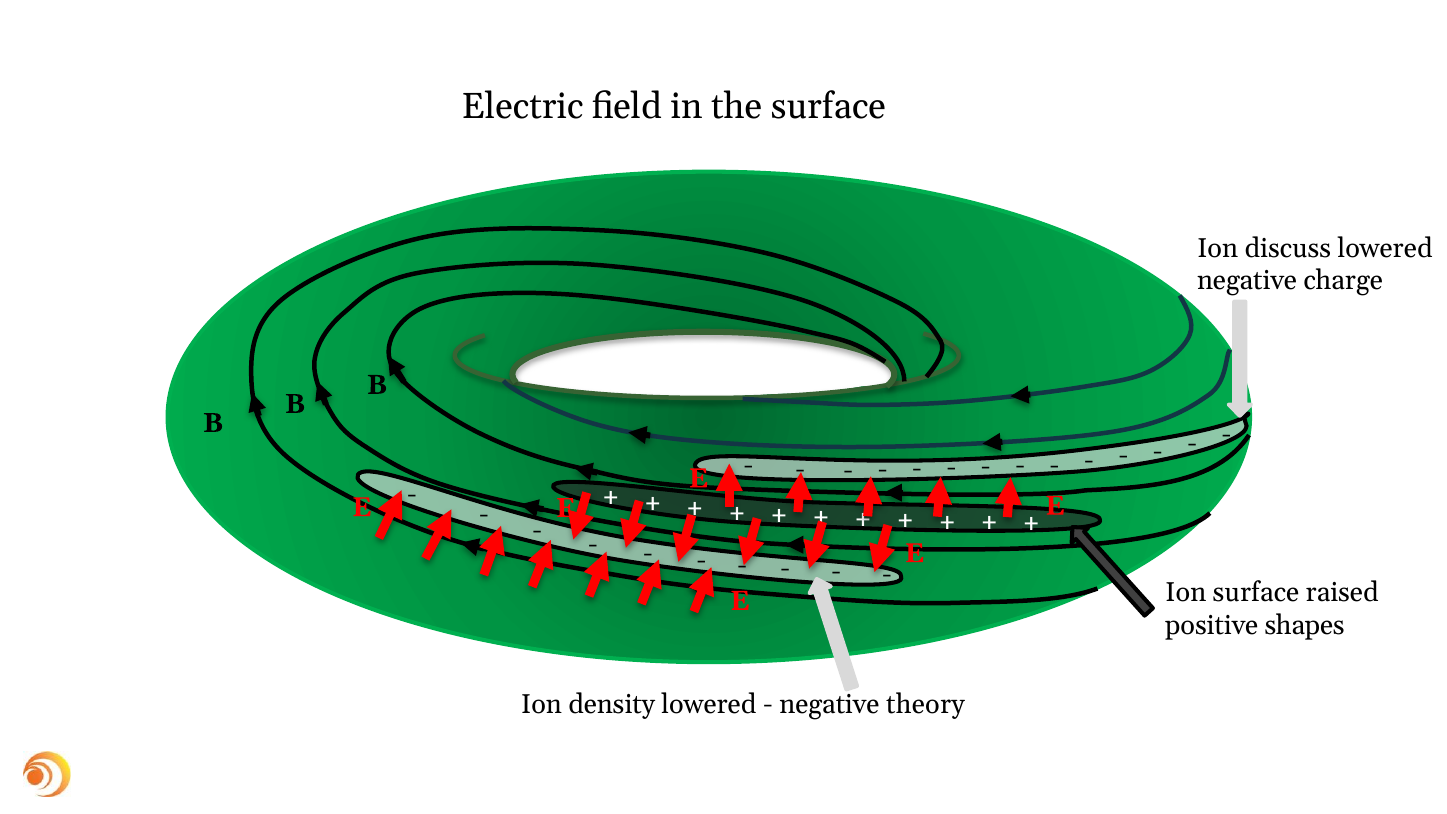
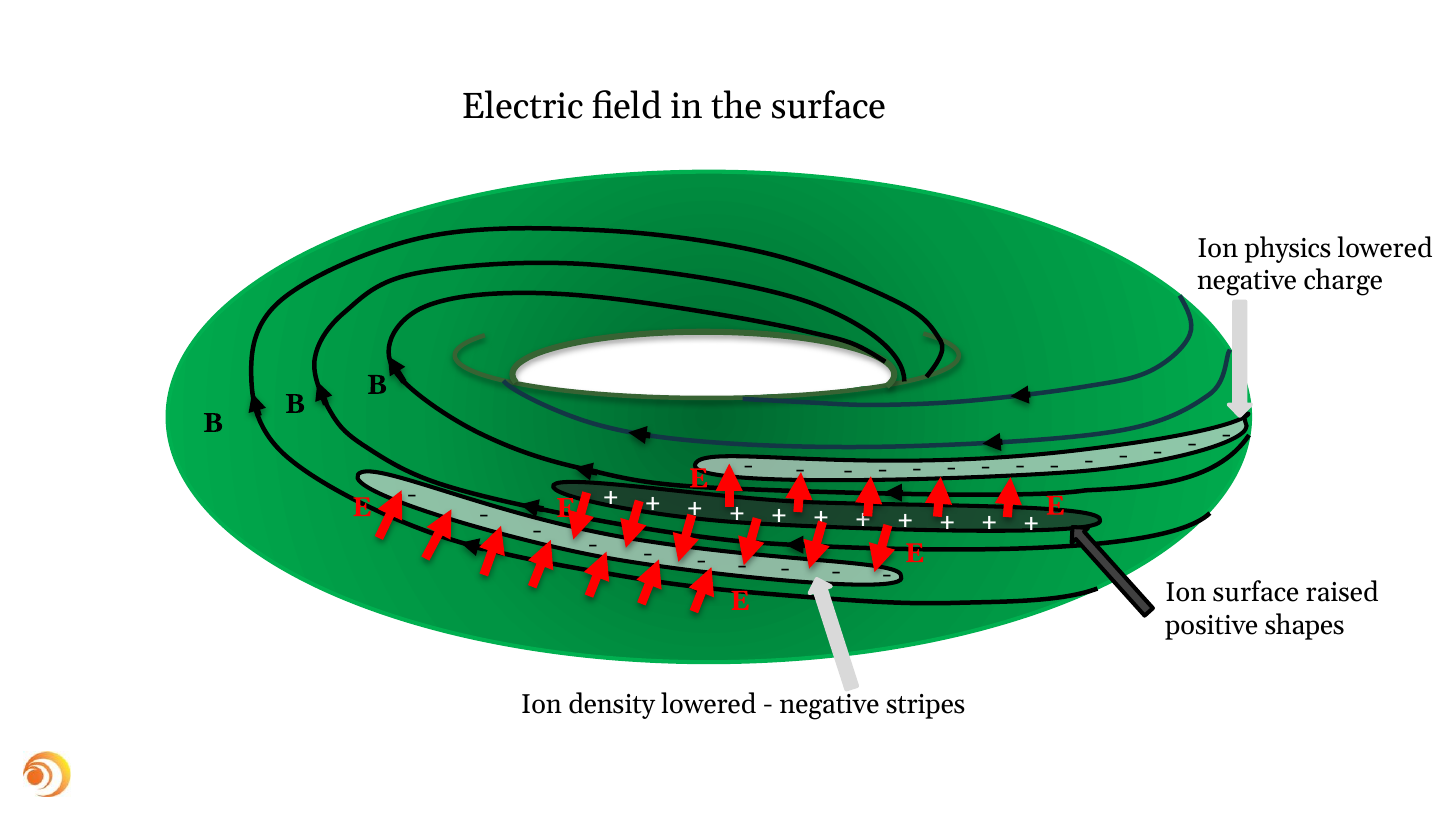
discuss: discuss -> physics (1288, 248)
theory: theory -> stripes (926, 705)
